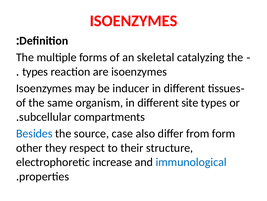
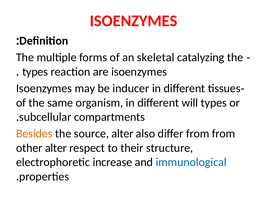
site: site -> will (190, 102)
Besides colour: blue -> orange (34, 133)
source case: case -> alter (122, 133)
from form: form -> from (224, 133)
other they: they -> alter (56, 147)
